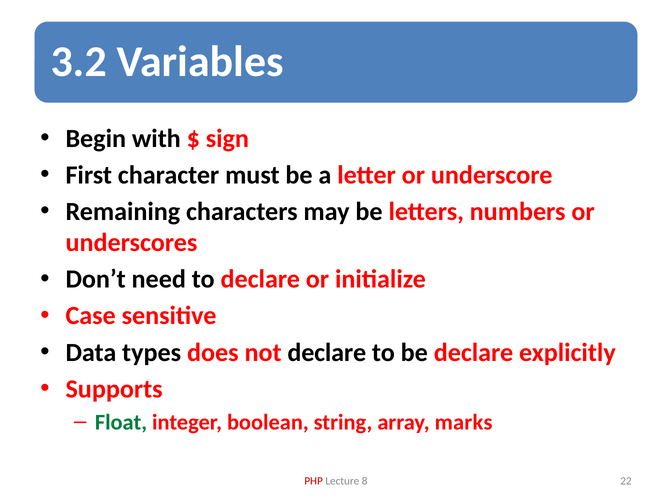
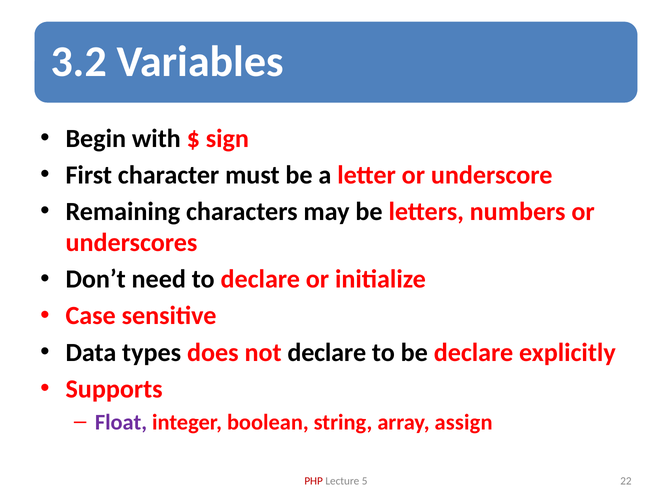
Float colour: green -> purple (121, 422)
marks: marks -> assign (464, 422)
8: 8 -> 5 (365, 481)
